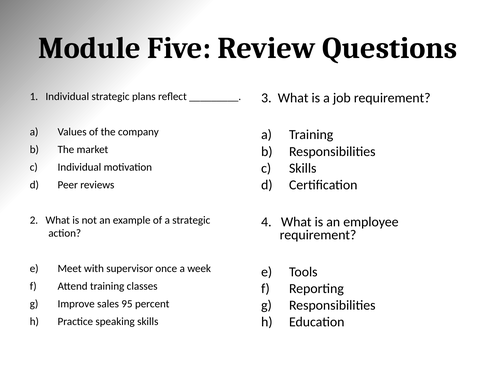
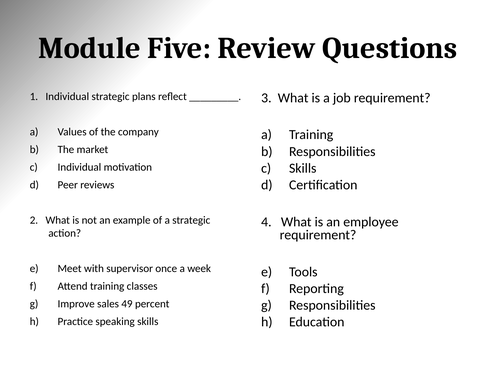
95: 95 -> 49 (127, 304)
